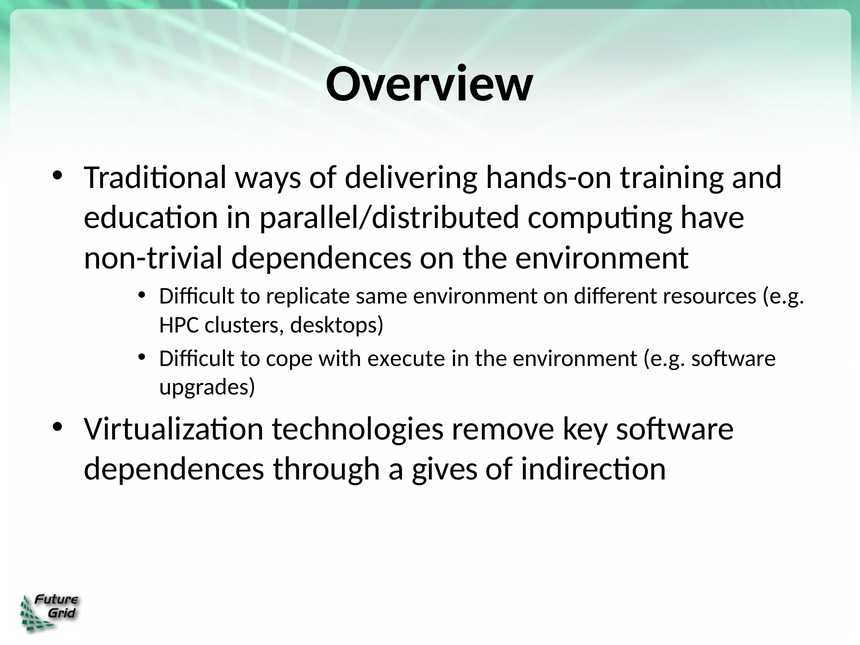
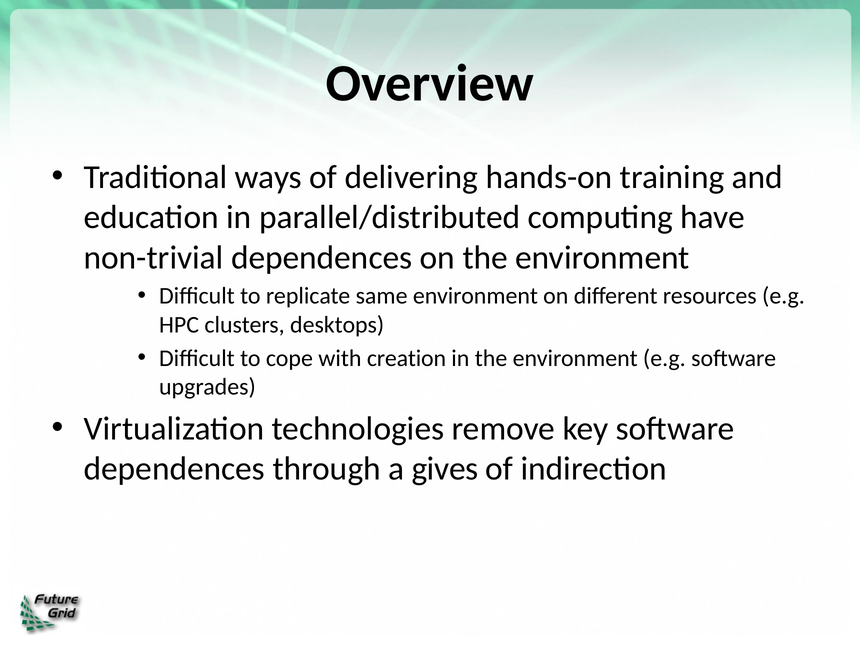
execute: execute -> creation (406, 358)
